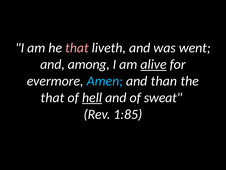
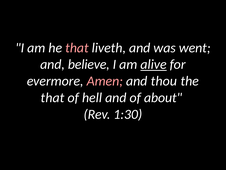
among: among -> believe (89, 64)
Amen colour: light blue -> pink (105, 81)
than: than -> thou (164, 81)
hell underline: present -> none (92, 97)
sweat: sweat -> about (163, 97)
1:85: 1:85 -> 1:30 (128, 114)
